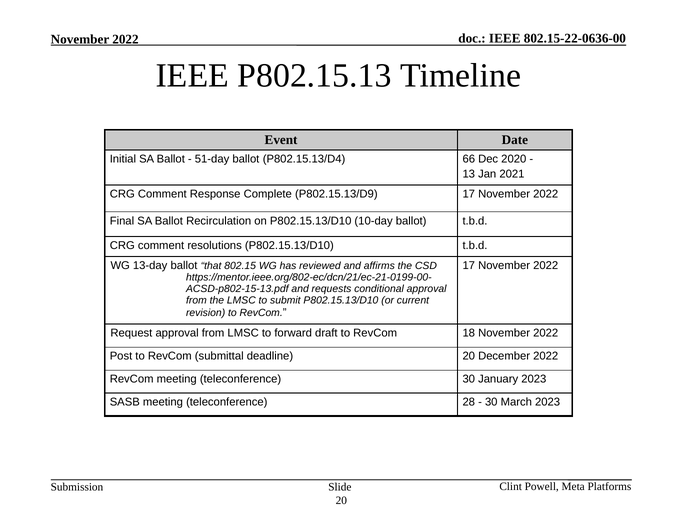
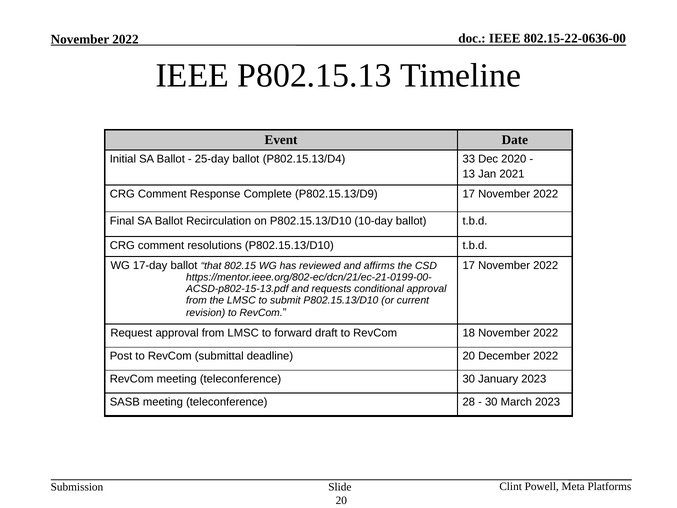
51-day: 51-day -> 25-day (212, 159)
66: 66 -> 33 (469, 159)
13-day: 13-day -> 17-day (150, 265)
